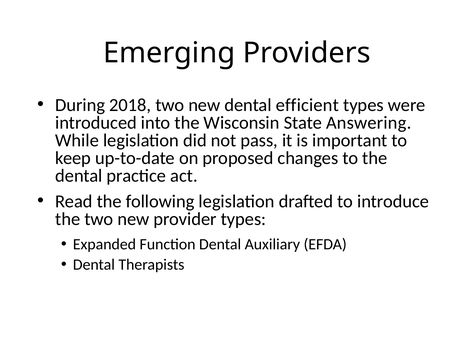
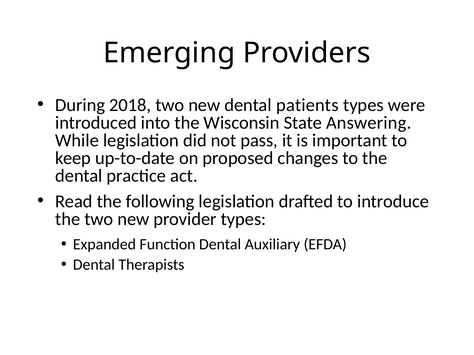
efficient: efficient -> patients (307, 105)
